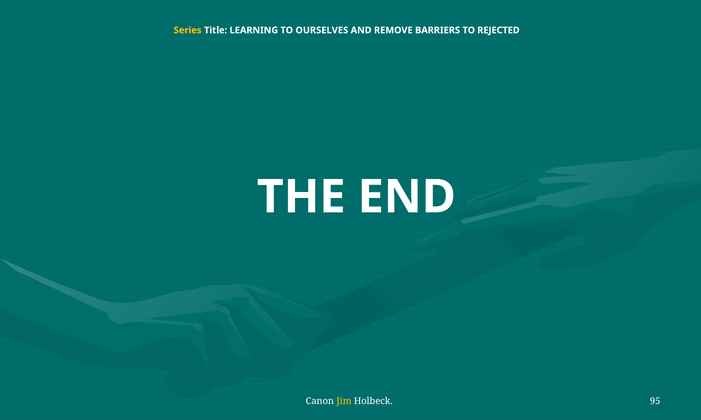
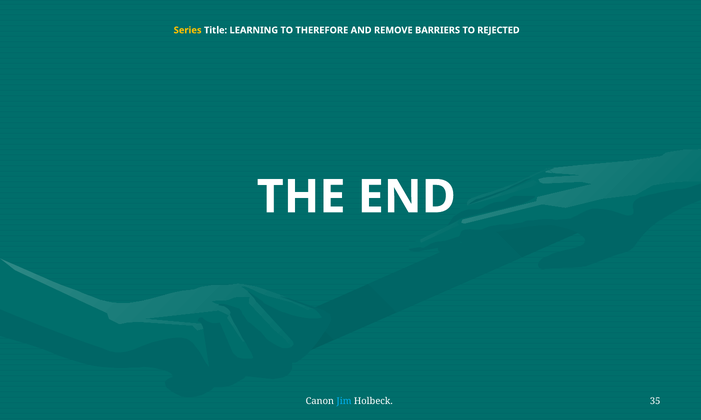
OURSELVES: OURSELVES -> THEREFORE (322, 30)
Jim colour: yellow -> light blue (344, 401)
95: 95 -> 35 (655, 401)
